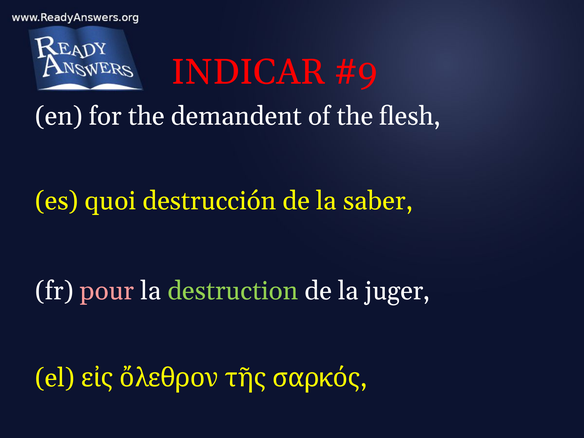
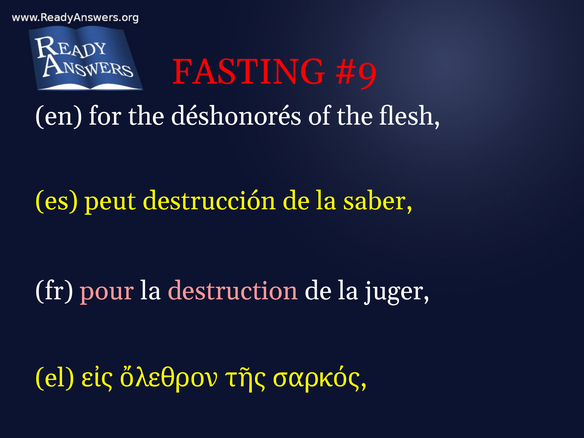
INDICAR: INDICAR -> FASTING (249, 72)
demandent: demandent -> déshonorés (236, 116)
quoi: quoi -> peut (110, 201)
destruction colour: light green -> pink (233, 291)
